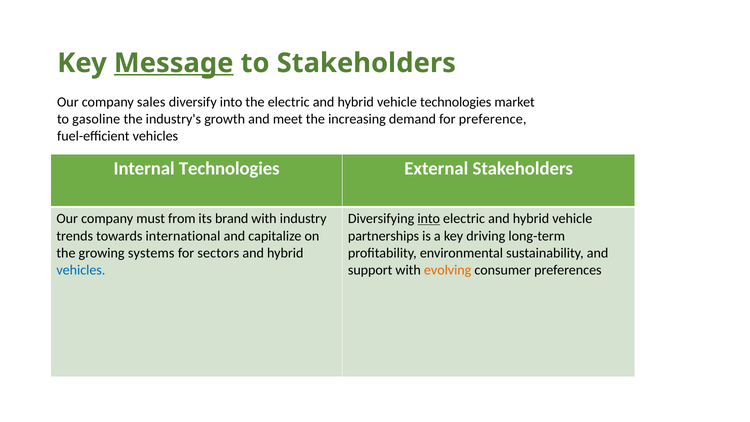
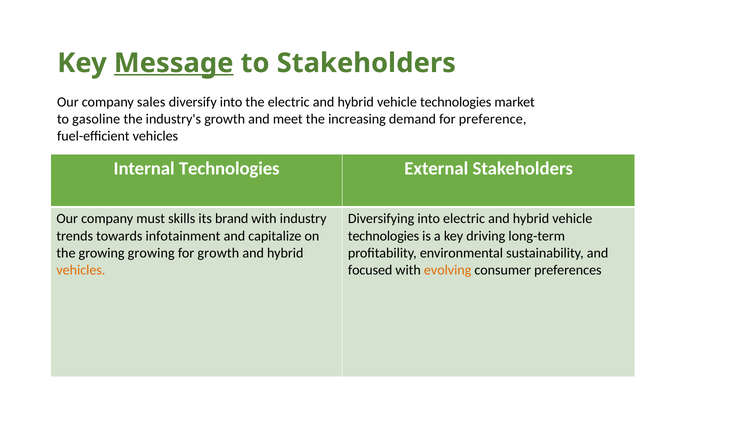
from: from -> skills (182, 219)
into underline: present -> none (429, 219)
international: international -> infotainment (183, 236)
partnerships: partnerships -> technologies (384, 236)
growing systems: systems -> growing (151, 253)
for sectors: sectors -> growth (218, 253)
vehicles colour: blue -> orange (81, 270)
support: support -> focused (370, 270)
